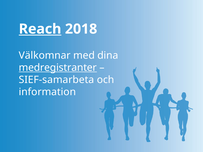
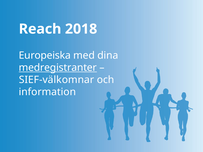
Reach underline: present -> none (40, 29)
Välkomnar: Välkomnar -> Europeiska (45, 55)
SIEF-samarbeta: SIEF-samarbeta -> SIEF-välkomnar (56, 80)
